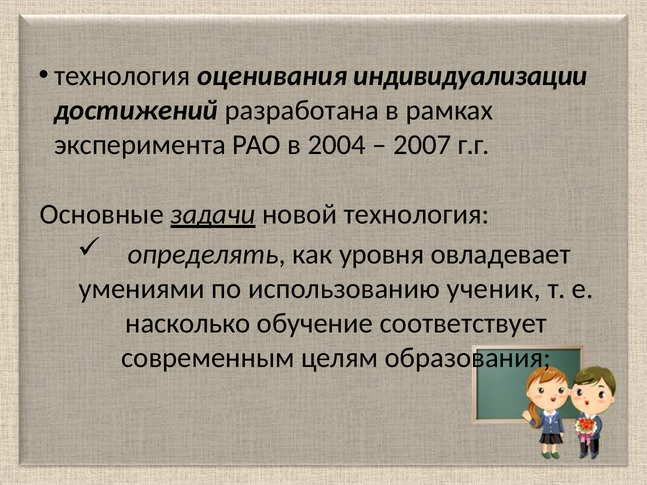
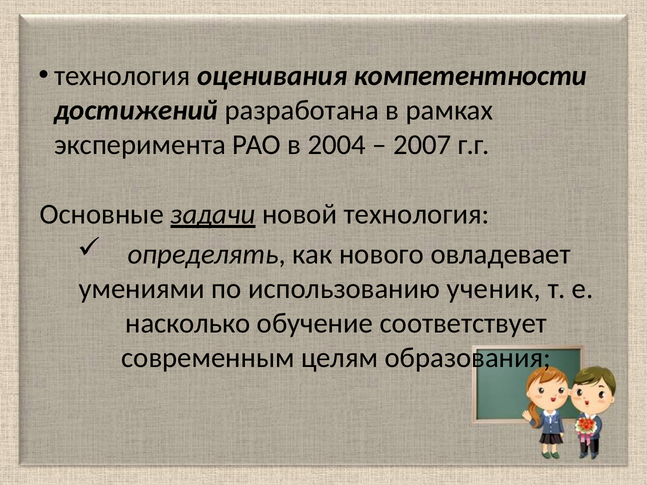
индивидуализации: индивидуализации -> компетентности (470, 76)
уровня: уровня -> нового (381, 254)
